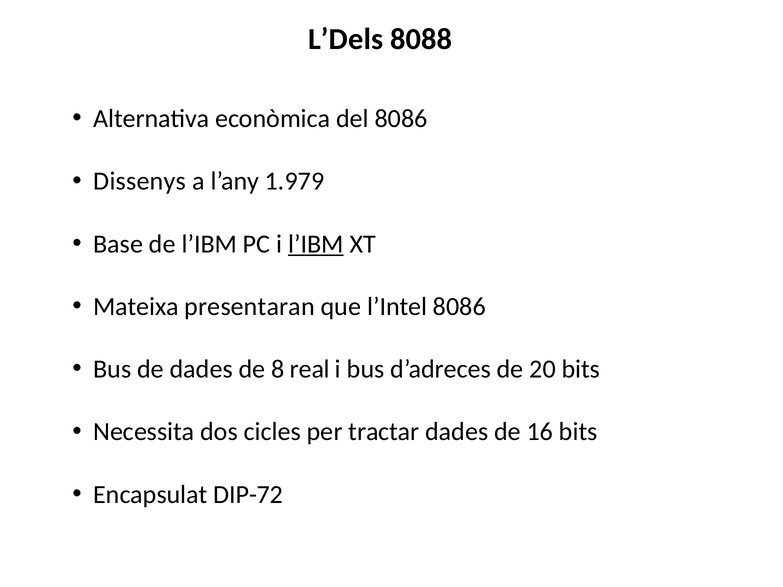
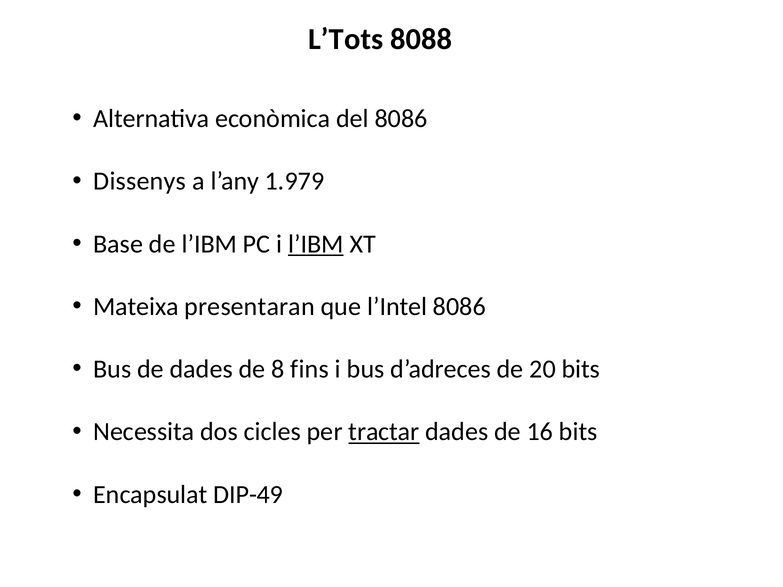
L’Dels: L’Dels -> L’Tots (346, 39)
real: real -> fins (310, 369)
tractar underline: none -> present (384, 432)
DIP-72: DIP-72 -> DIP-49 (248, 495)
